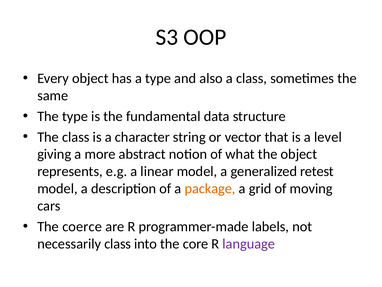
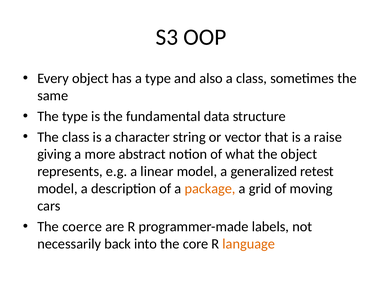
level: level -> raise (328, 137)
necessarily class: class -> back (118, 243)
language colour: purple -> orange (249, 243)
